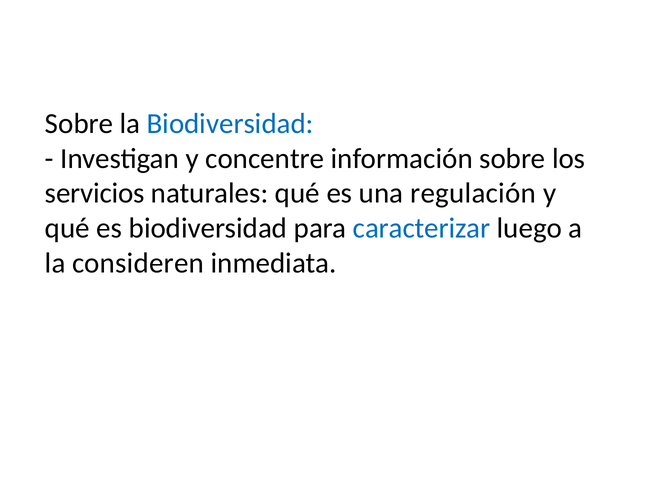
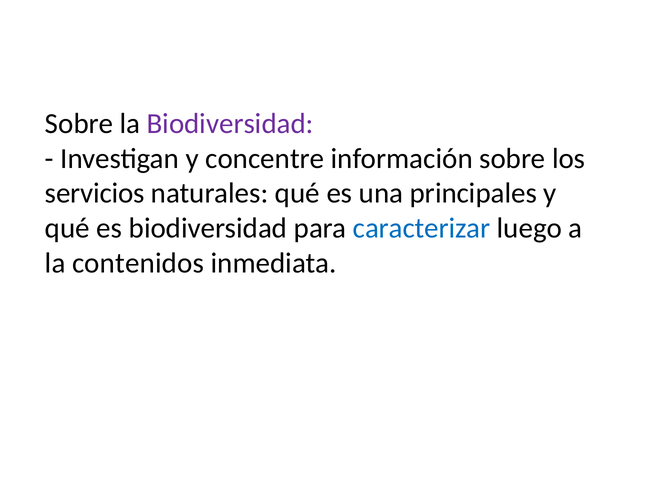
Biodiversidad colour: blue -> purple (230, 124)
regulación: regulación -> principales (473, 193)
consideren: consideren -> contenidos (138, 263)
